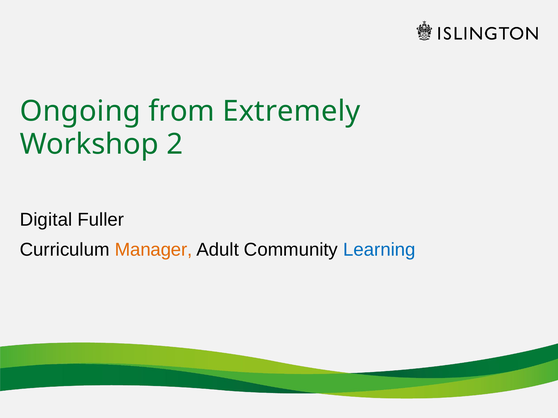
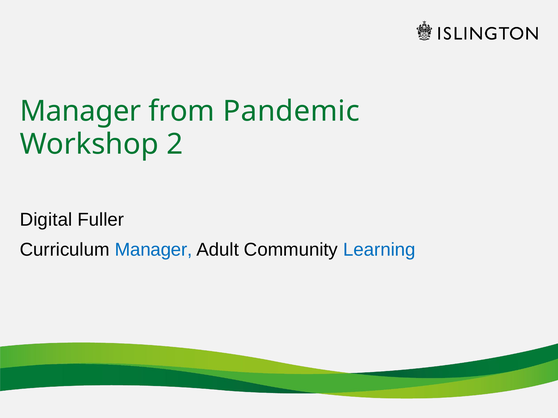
Ongoing: Ongoing -> Manager (81, 111)
Extremely: Extremely -> Pandemic (291, 111)
Manager colour: orange -> blue (154, 250)
